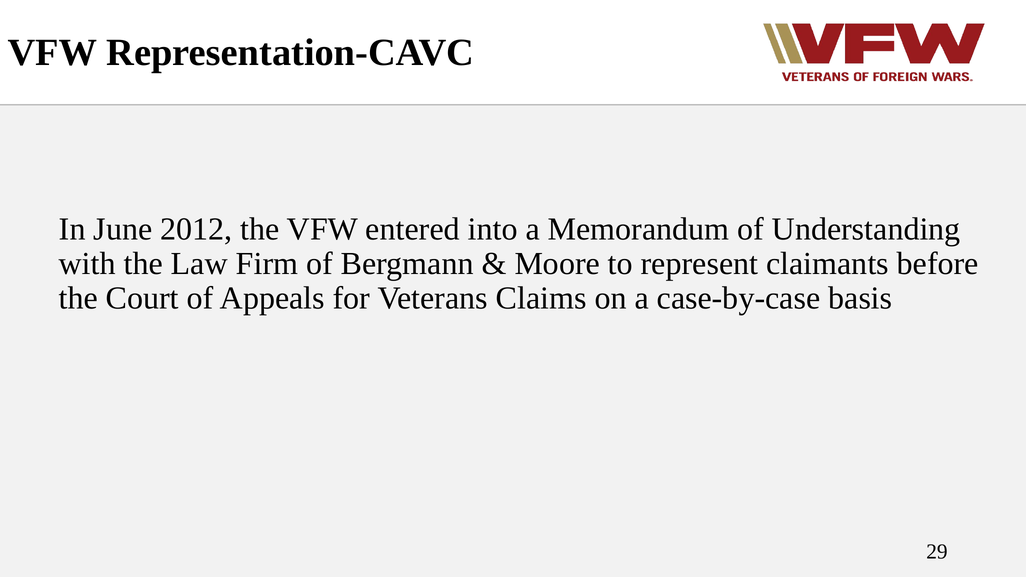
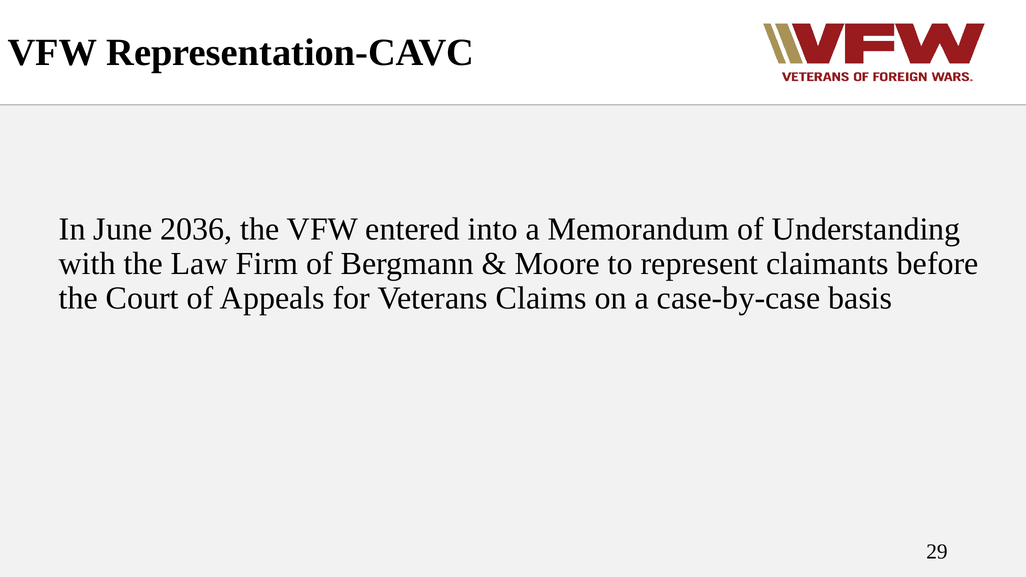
2012: 2012 -> 2036 (196, 229)
